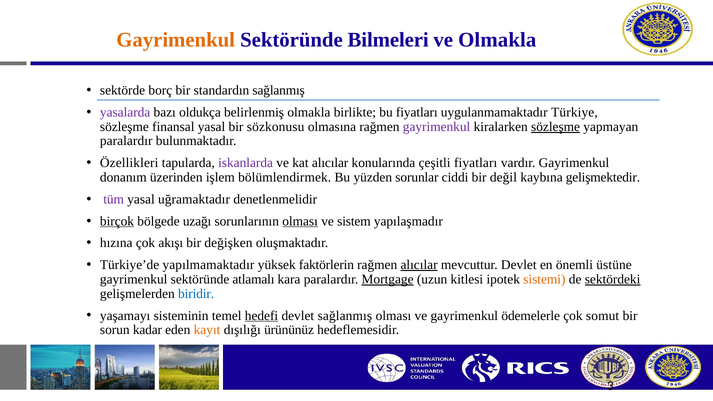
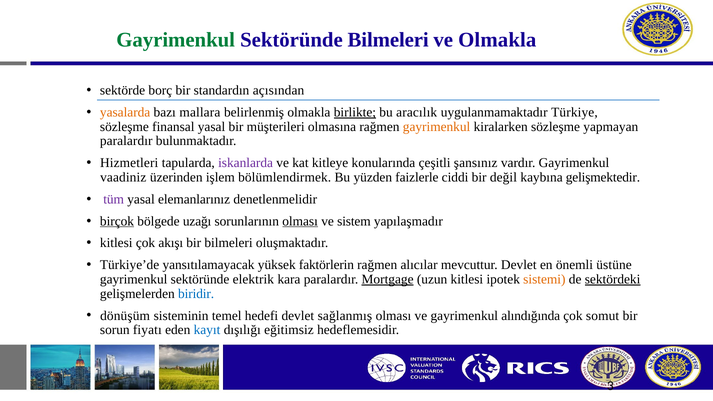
Gayrimenkul colour: orange -> green (176, 40)
standardın sağlanmış: sağlanmış -> açısından (279, 90)
yasalarda colour: purple -> orange (125, 112)
oldukça: oldukça -> mallara (200, 112)
birlikte underline: none -> present (355, 112)
bu fiyatları: fiyatları -> aracılık (417, 112)
sözkonusu: sözkonusu -> müşterileri (276, 127)
gayrimenkul colour: purple -> orange (437, 127)
sözleşme underline: present -> none (556, 127)
Özellikleri: Özellikleri -> Hizmetleri (129, 163)
kat alıcılar: alıcılar -> kitleye (330, 163)
çeşitli fiyatları: fiyatları -> şansınız (476, 163)
donanım: donanım -> vaadiniz (123, 177)
sorunlar: sorunlar -> faizlerle (417, 177)
uğramaktadır: uğramaktadır -> elemanlarınız (194, 199)
hızına: hızına -> kitlesi (116, 243)
bir değişken: değişken -> bilmeleri (229, 243)
yapılmamaktadır: yapılmamaktadır -> yansıtılamayacak (209, 265)
alıcılar underline: present -> none (419, 265)
atlamalı: atlamalı -> elektrik (253, 279)
yaşamayı: yaşamayı -> dönüşüm (125, 316)
hedefi underline: present -> none (261, 316)
ödemelerle: ödemelerle -> alındığında (531, 316)
kadar: kadar -> fiyatı (147, 330)
kayıt colour: orange -> blue (207, 330)
ürününüz: ürününüz -> eğitimsiz (289, 330)
